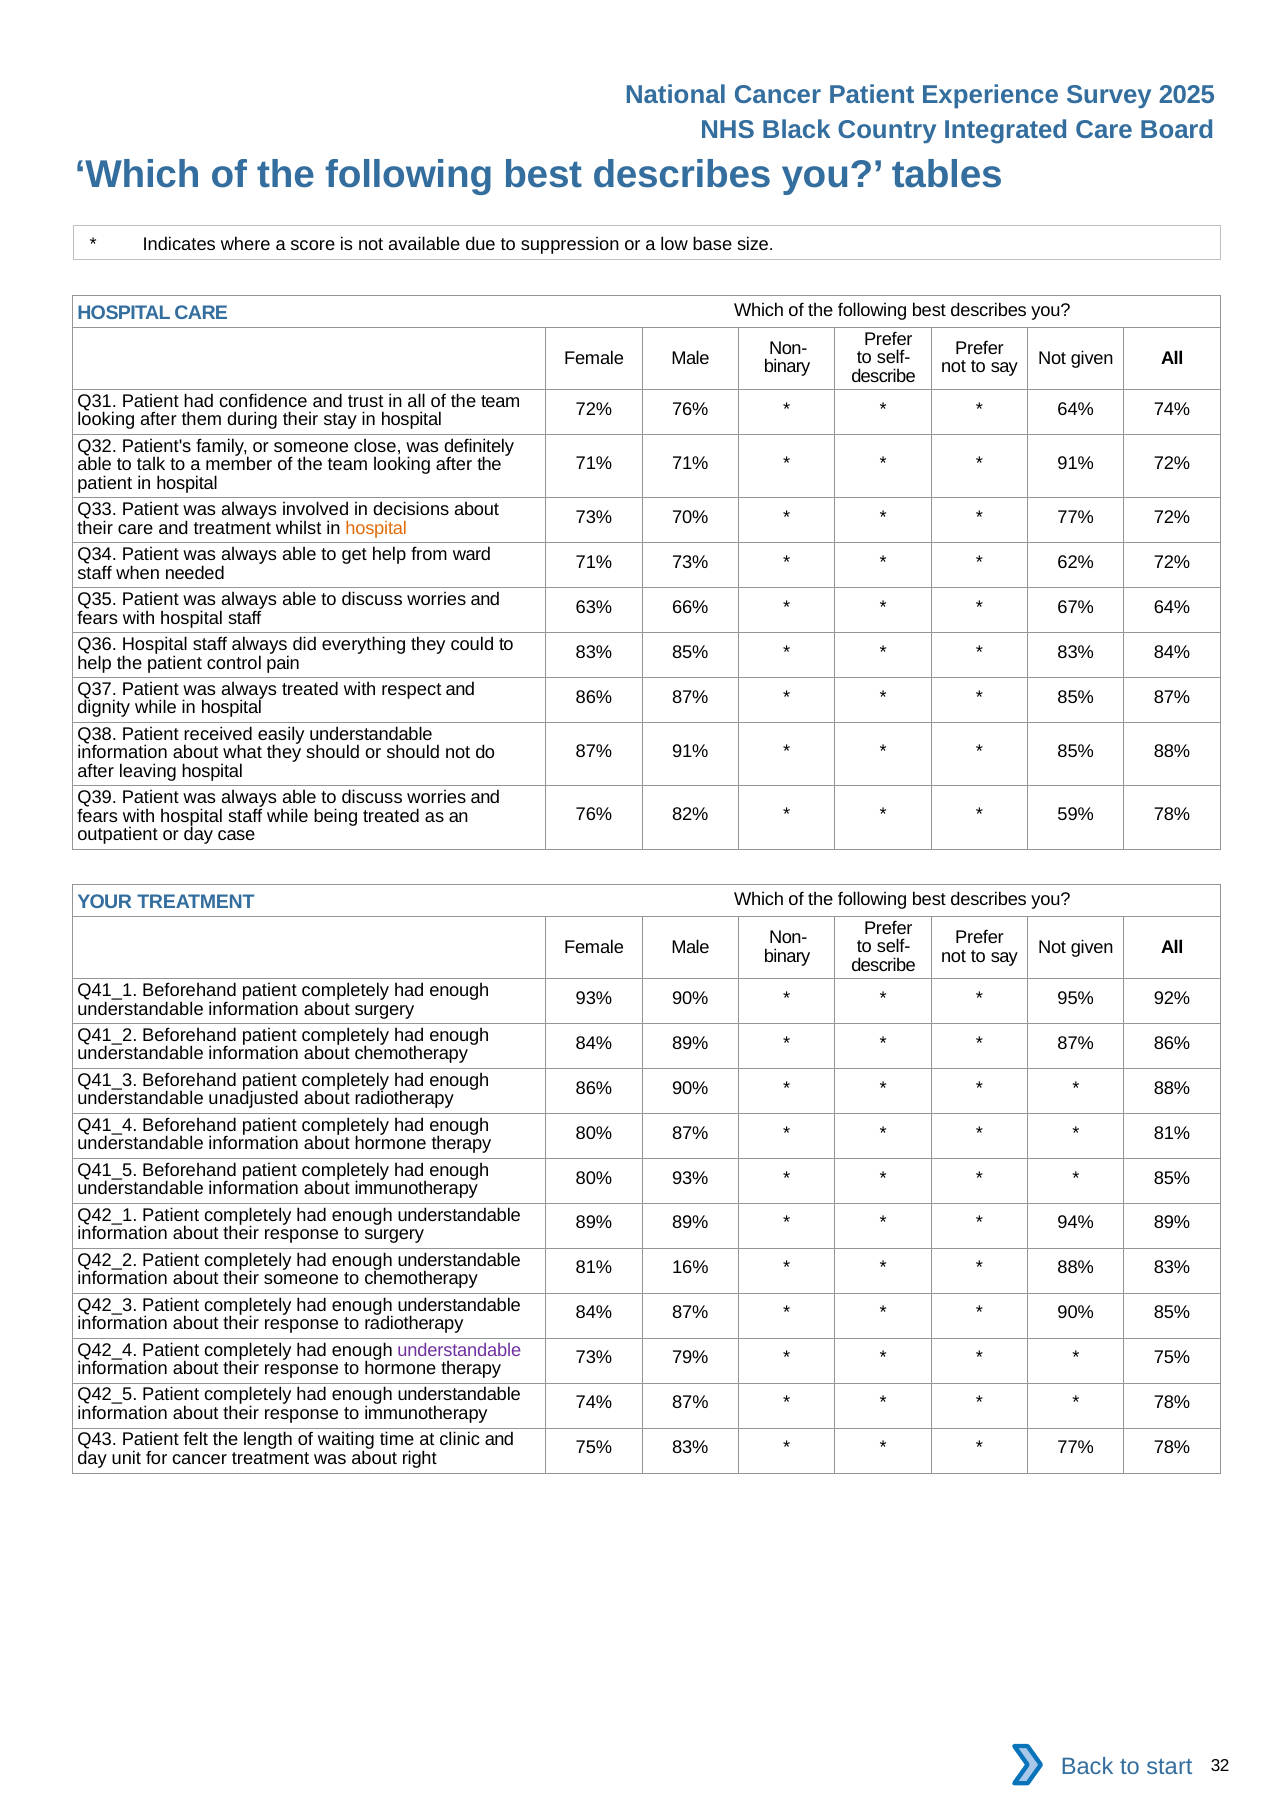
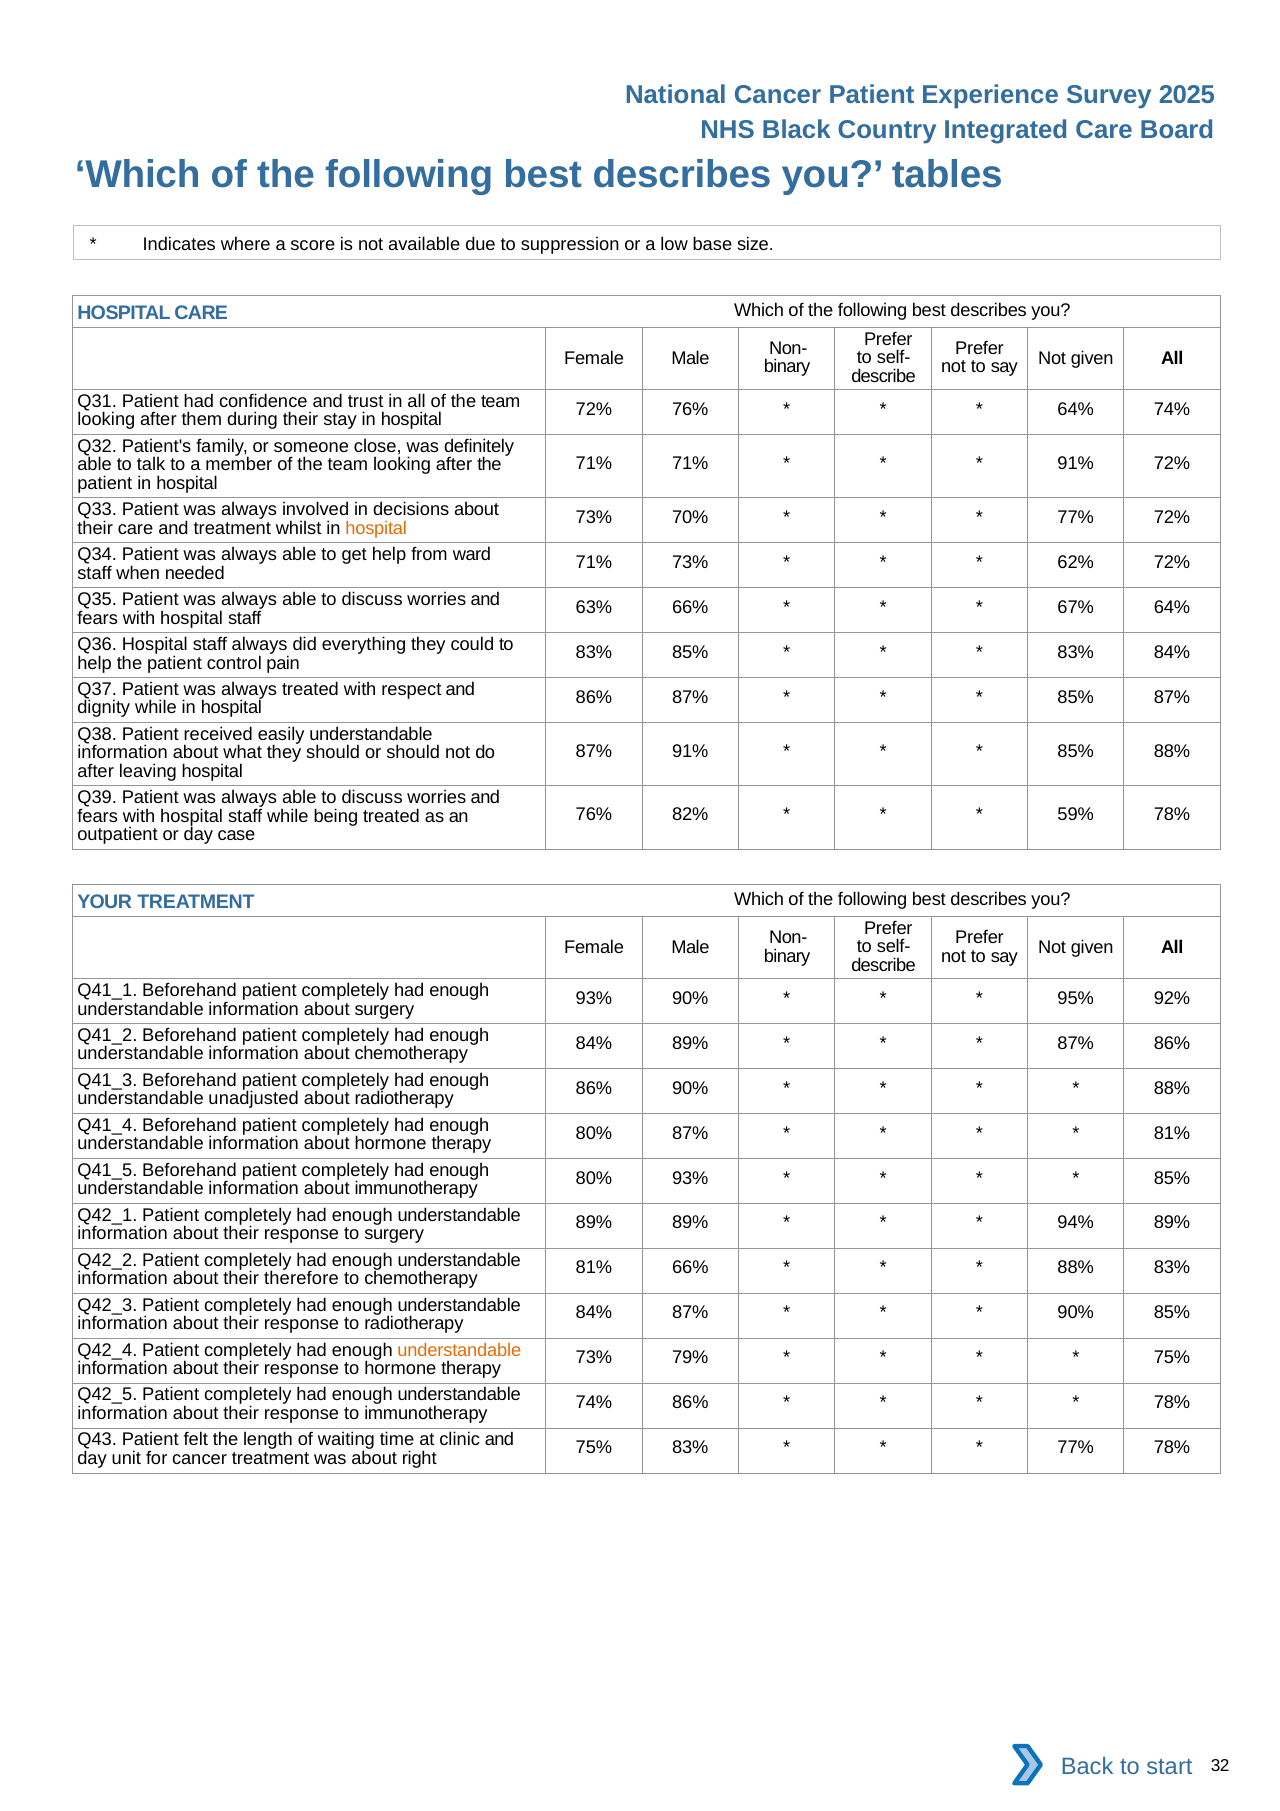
81% 16%: 16% -> 66% (690, 1268)
their someone: someone -> therefore (301, 1279)
understandable colour: purple -> orange (459, 1350)
74% 87%: 87% -> 86% (690, 1403)
